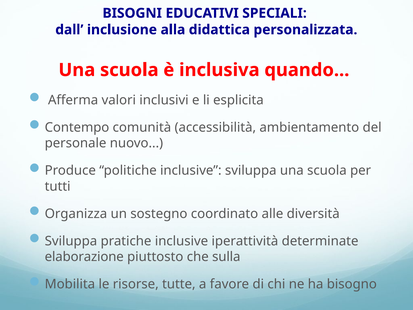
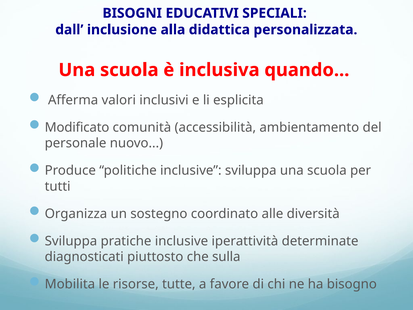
Contempo: Contempo -> Modificato (77, 127)
elaborazione: elaborazione -> diagnosticati (84, 257)
